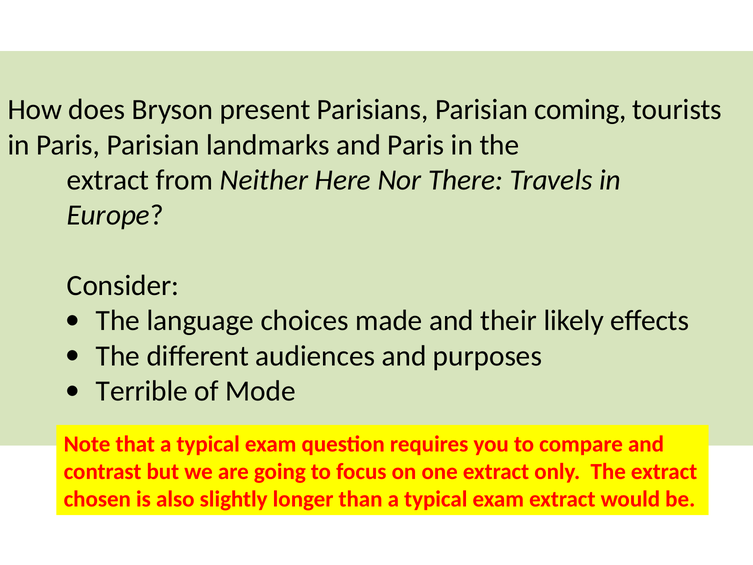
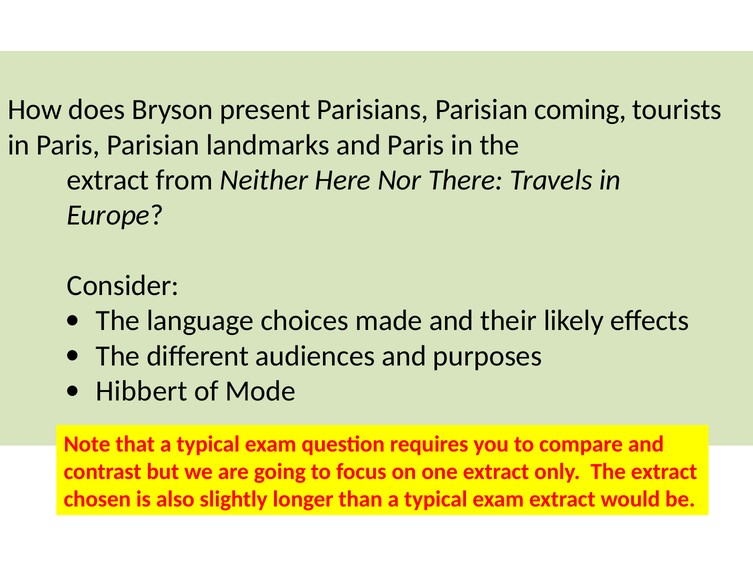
Terrible: Terrible -> Hibbert (142, 391)
